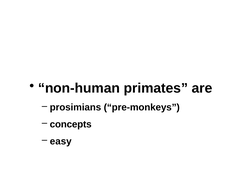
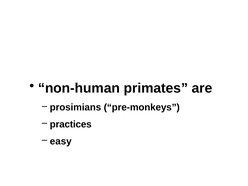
concepts: concepts -> practices (71, 124)
